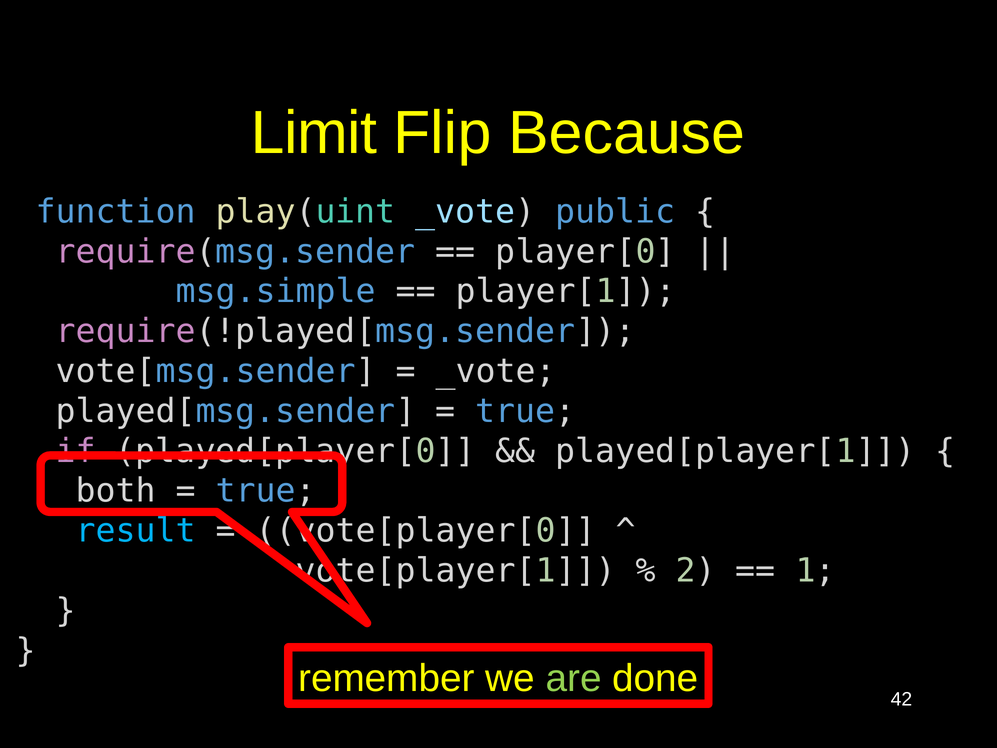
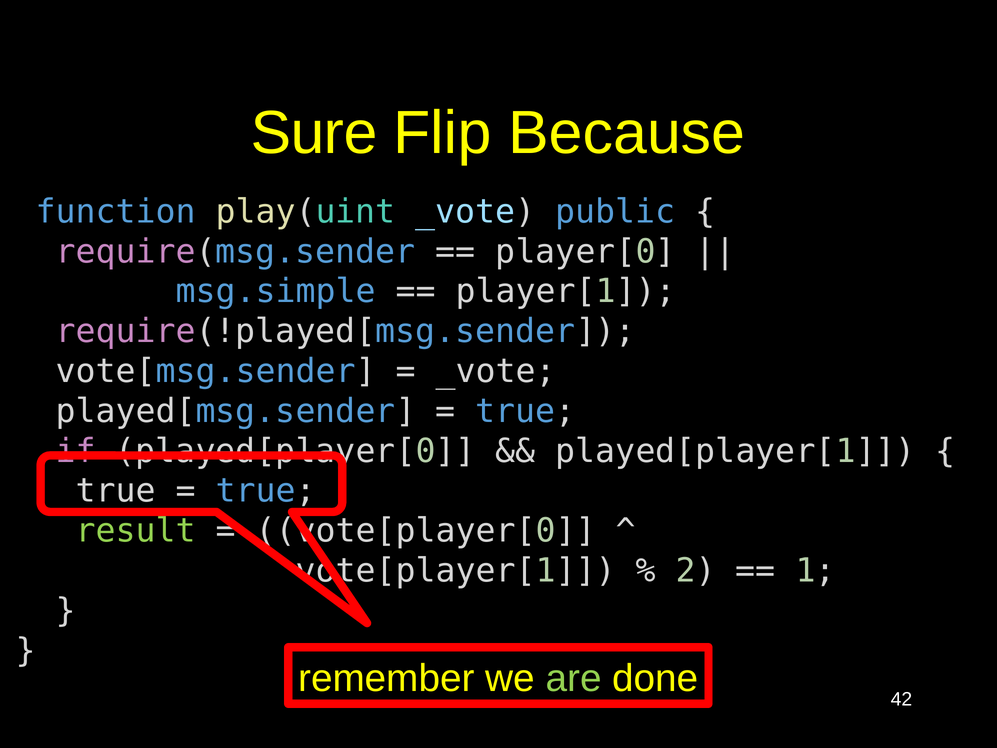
Limit: Limit -> Sure (314, 133)
both: both -> true (116, 491)
result colour: light blue -> light green (136, 531)
